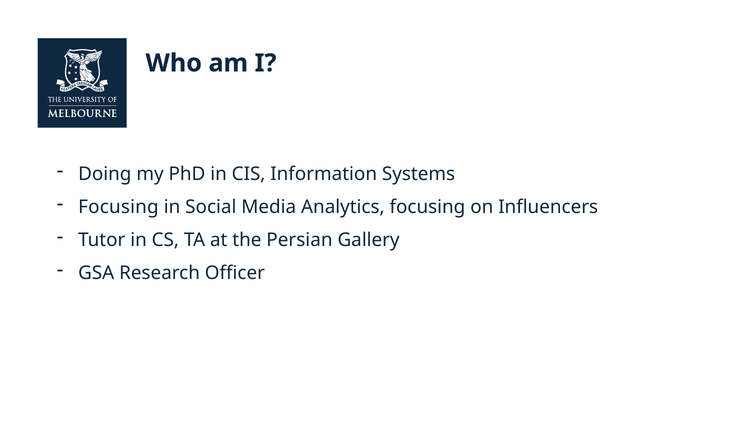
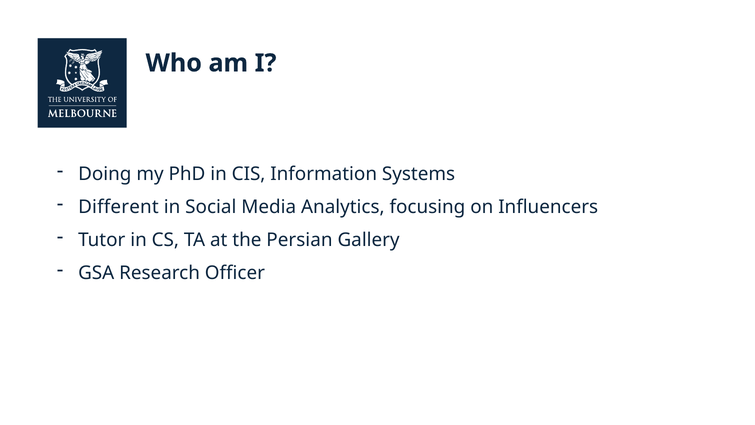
Focusing: Focusing -> Different (118, 207)
